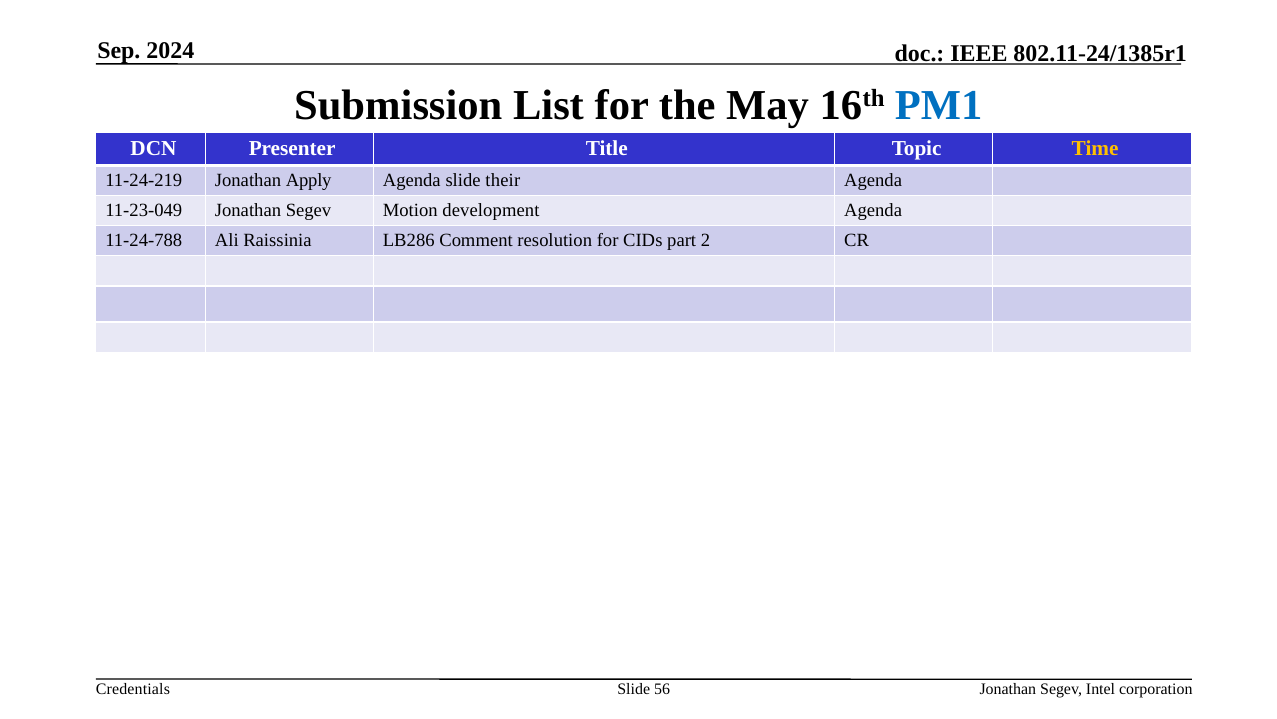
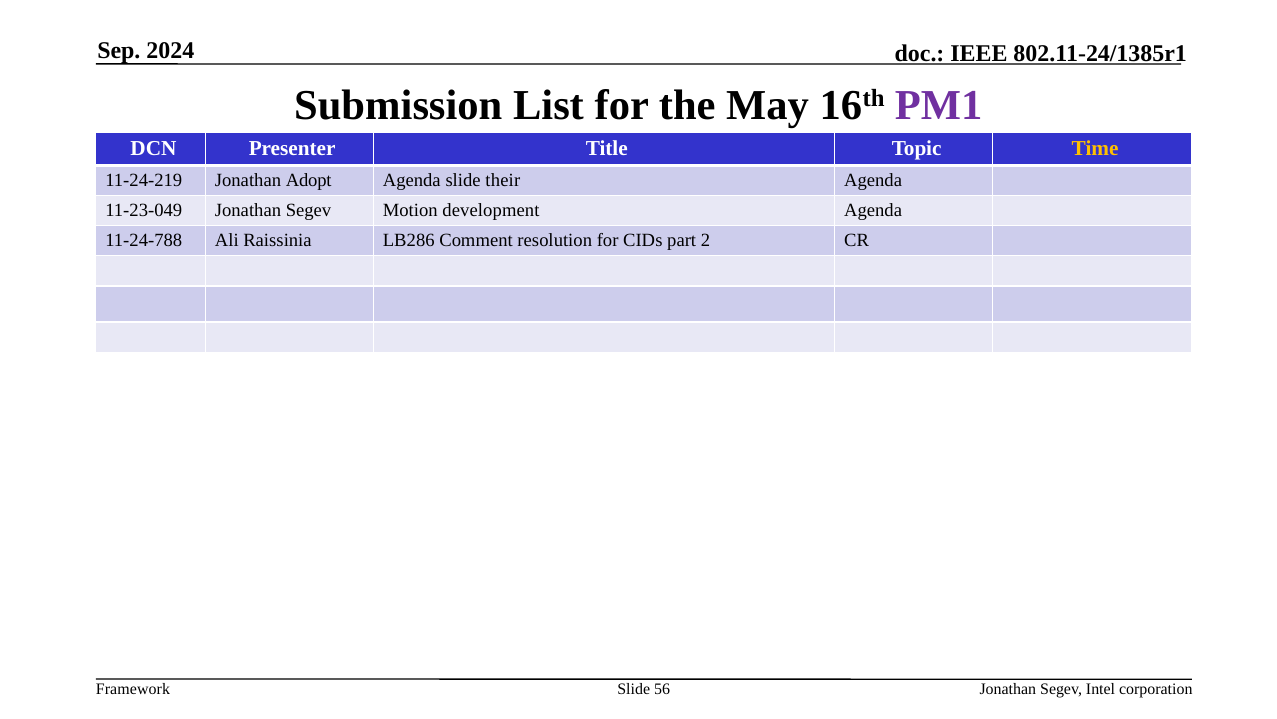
PM1 colour: blue -> purple (939, 105)
Apply: Apply -> Adopt (309, 180)
Credentials: Credentials -> Framework (133, 689)
